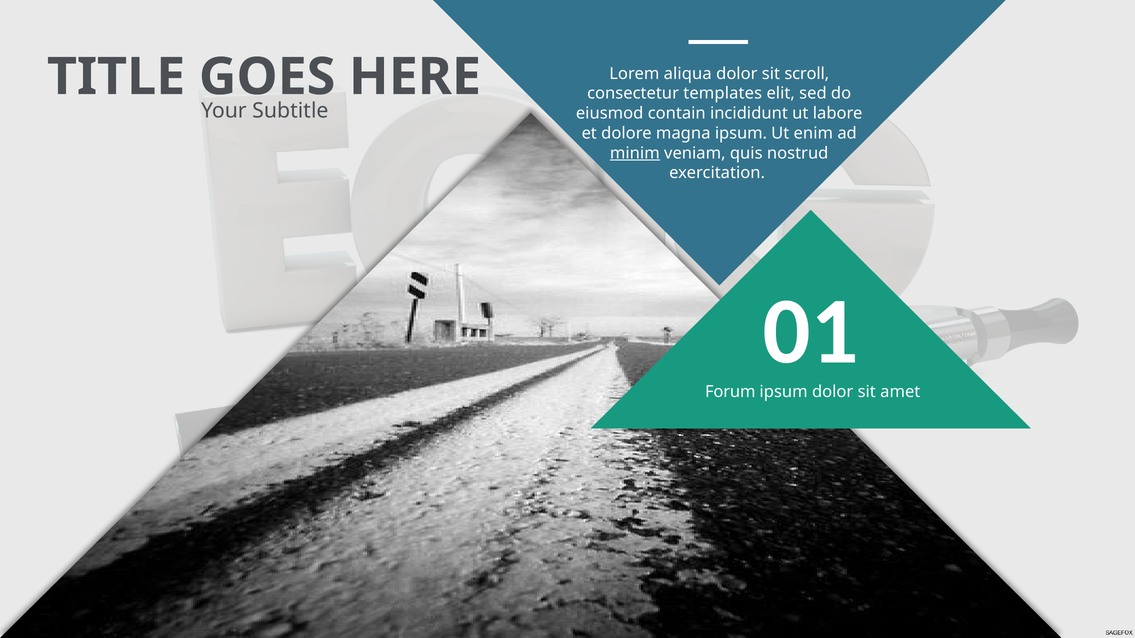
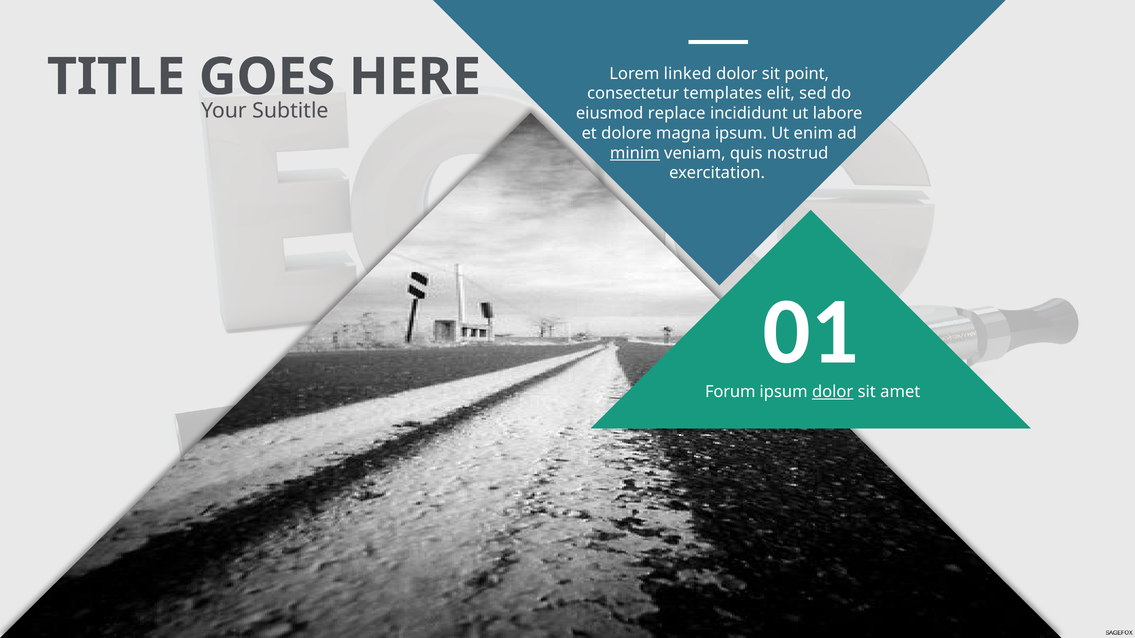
aliqua: aliqua -> linked (688, 74)
scroll: scroll -> point (807, 74)
contain: contain -> replace (677, 113)
dolor underline: none -> present (833, 392)
